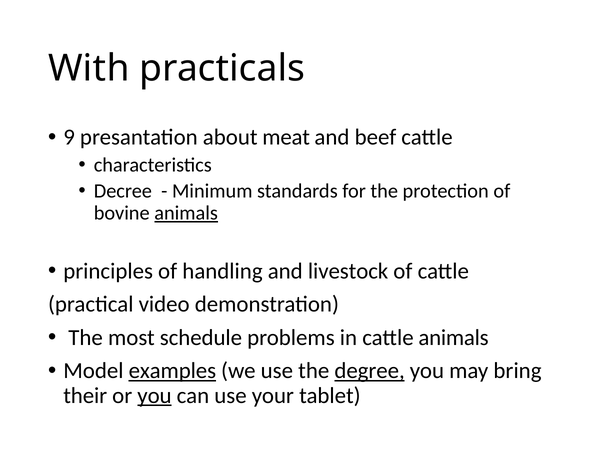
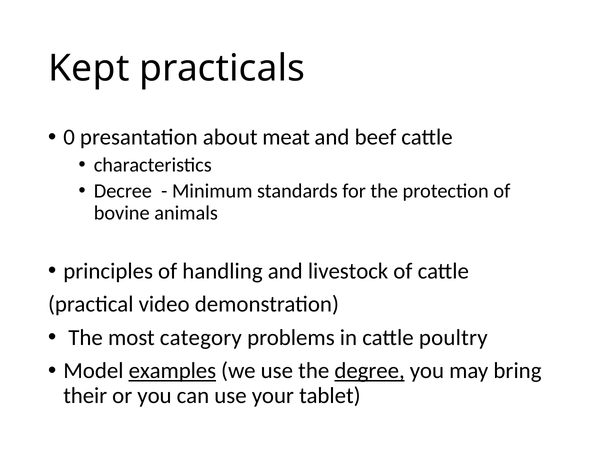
With: With -> Kept (89, 68)
9: 9 -> 0 (69, 137)
animals underline: present -> none (186, 213)
schedule: schedule -> category (201, 337)
cattle animals: animals -> poultry (453, 337)
you underline: present -> none (154, 395)
